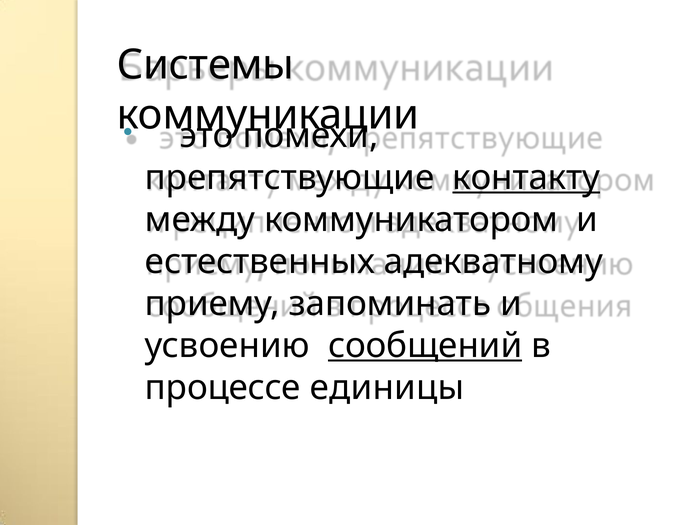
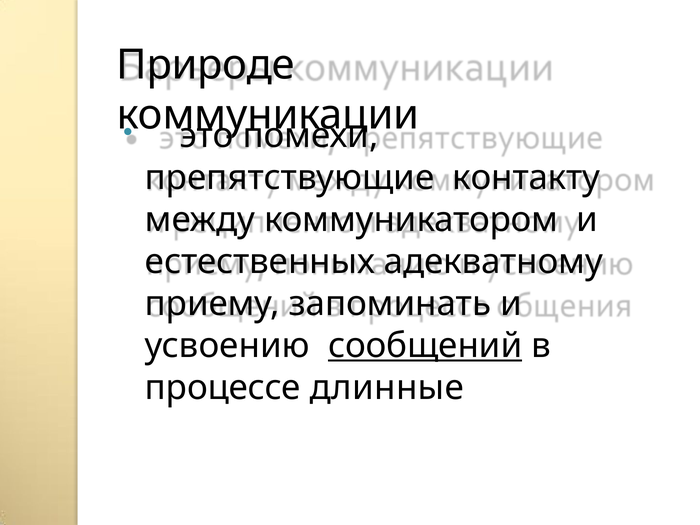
Системы: Системы -> Природе (205, 65)
контакту underline: present -> none (526, 178)
единицы: единицы -> длинные (387, 388)
